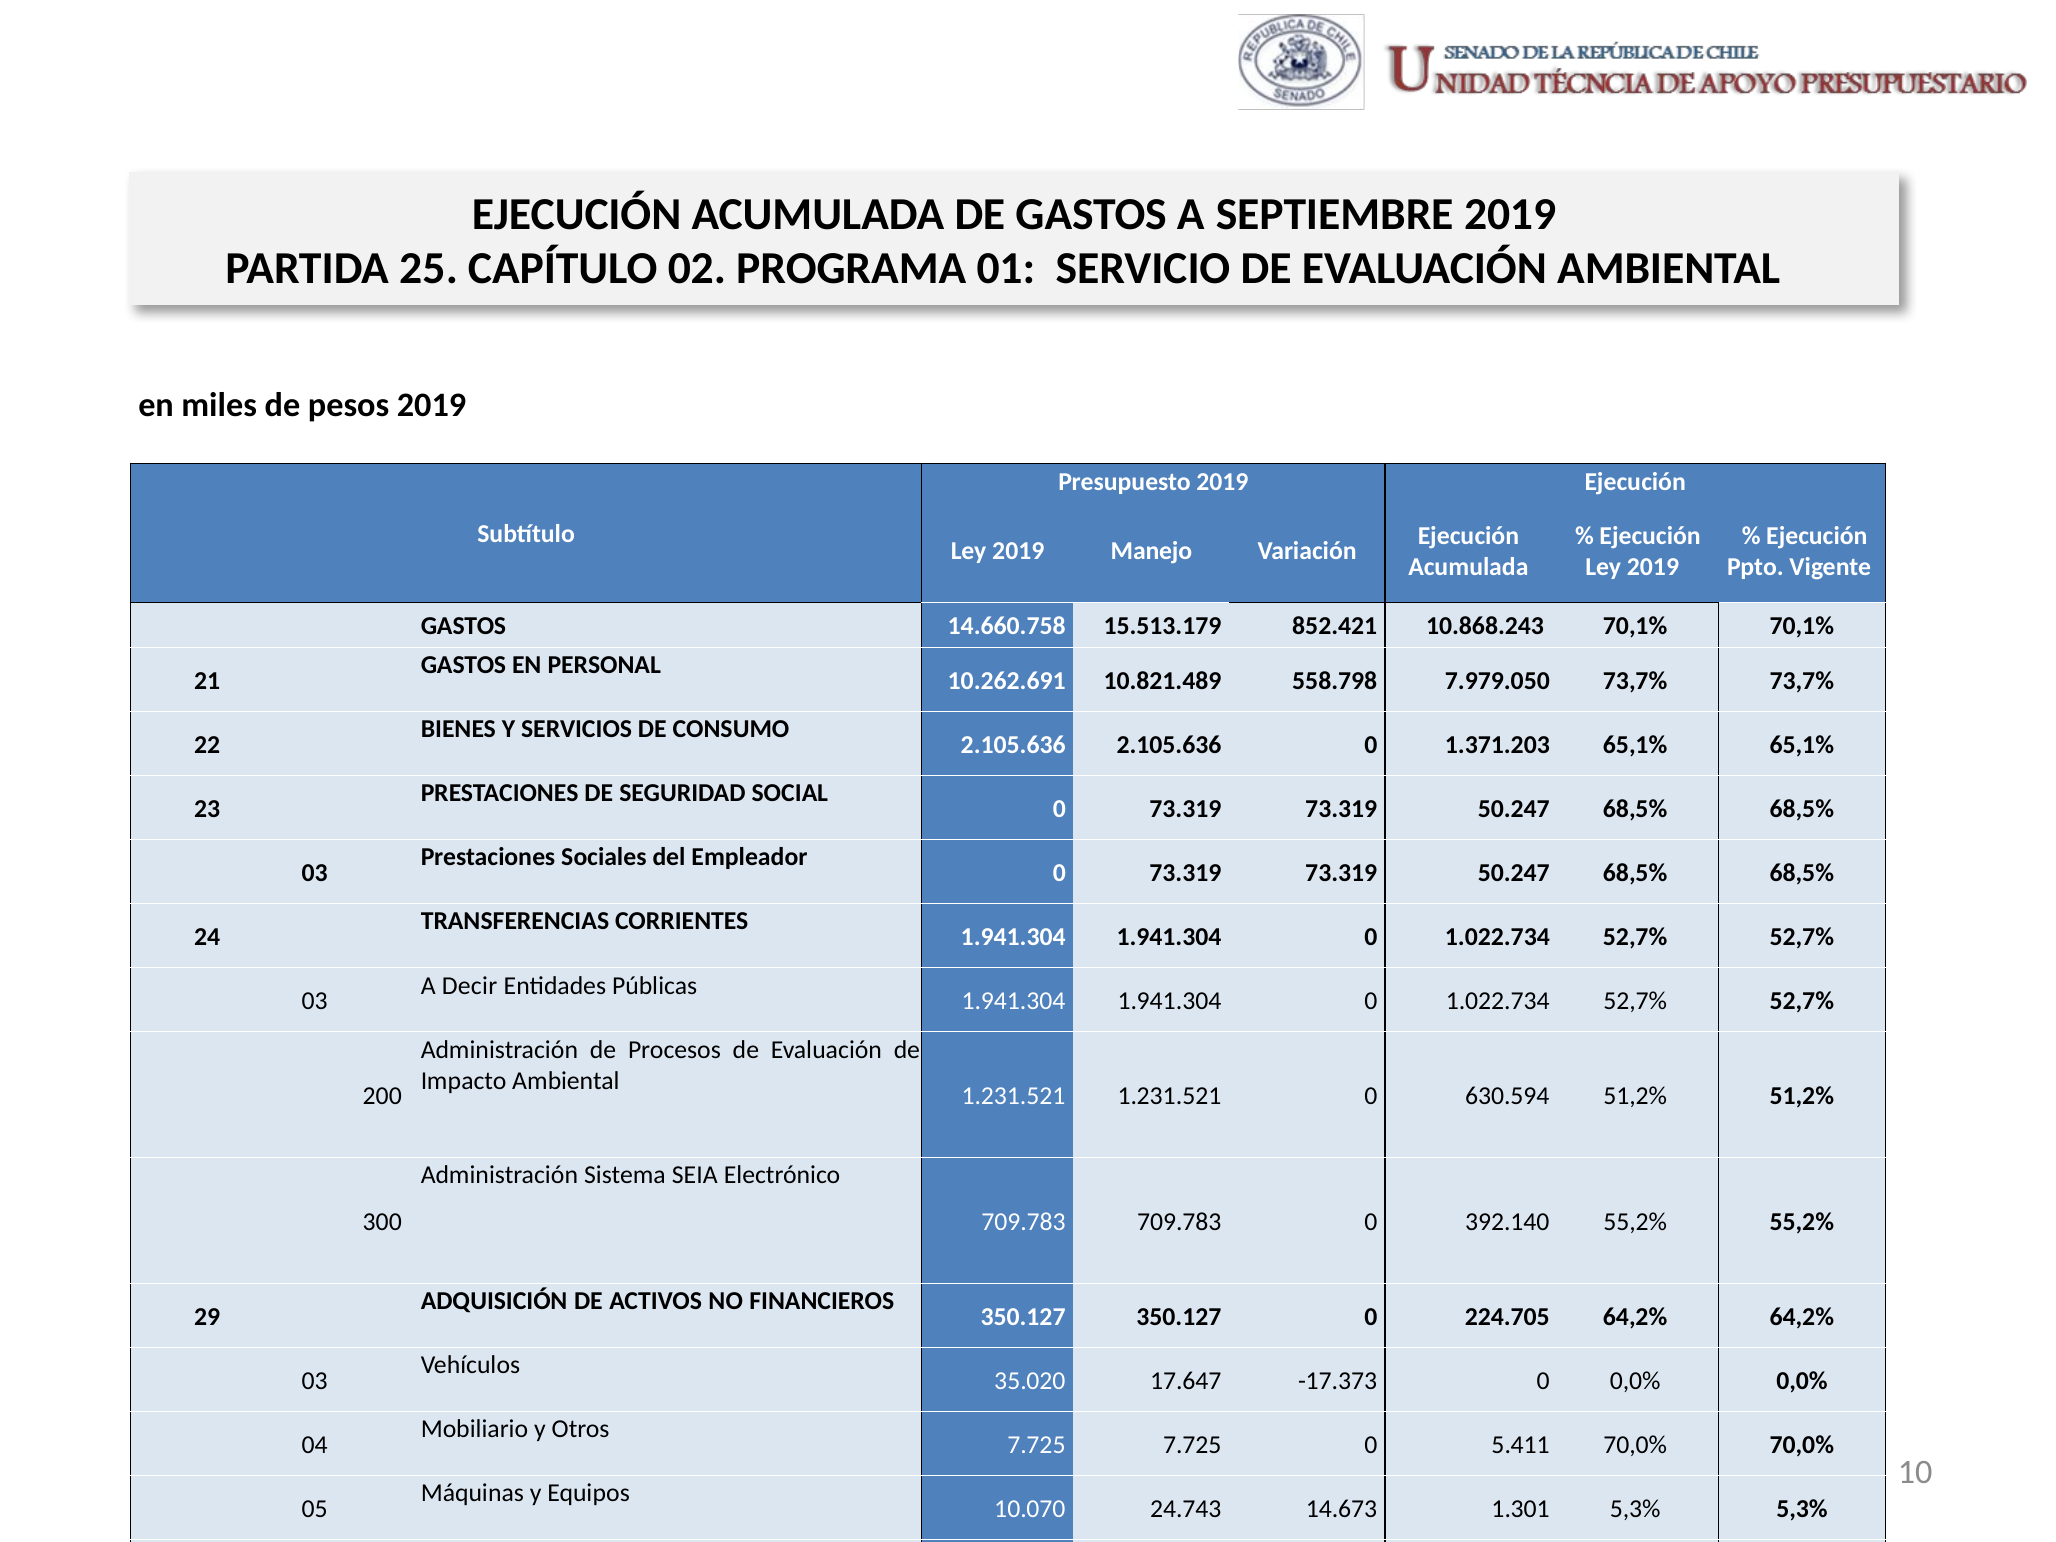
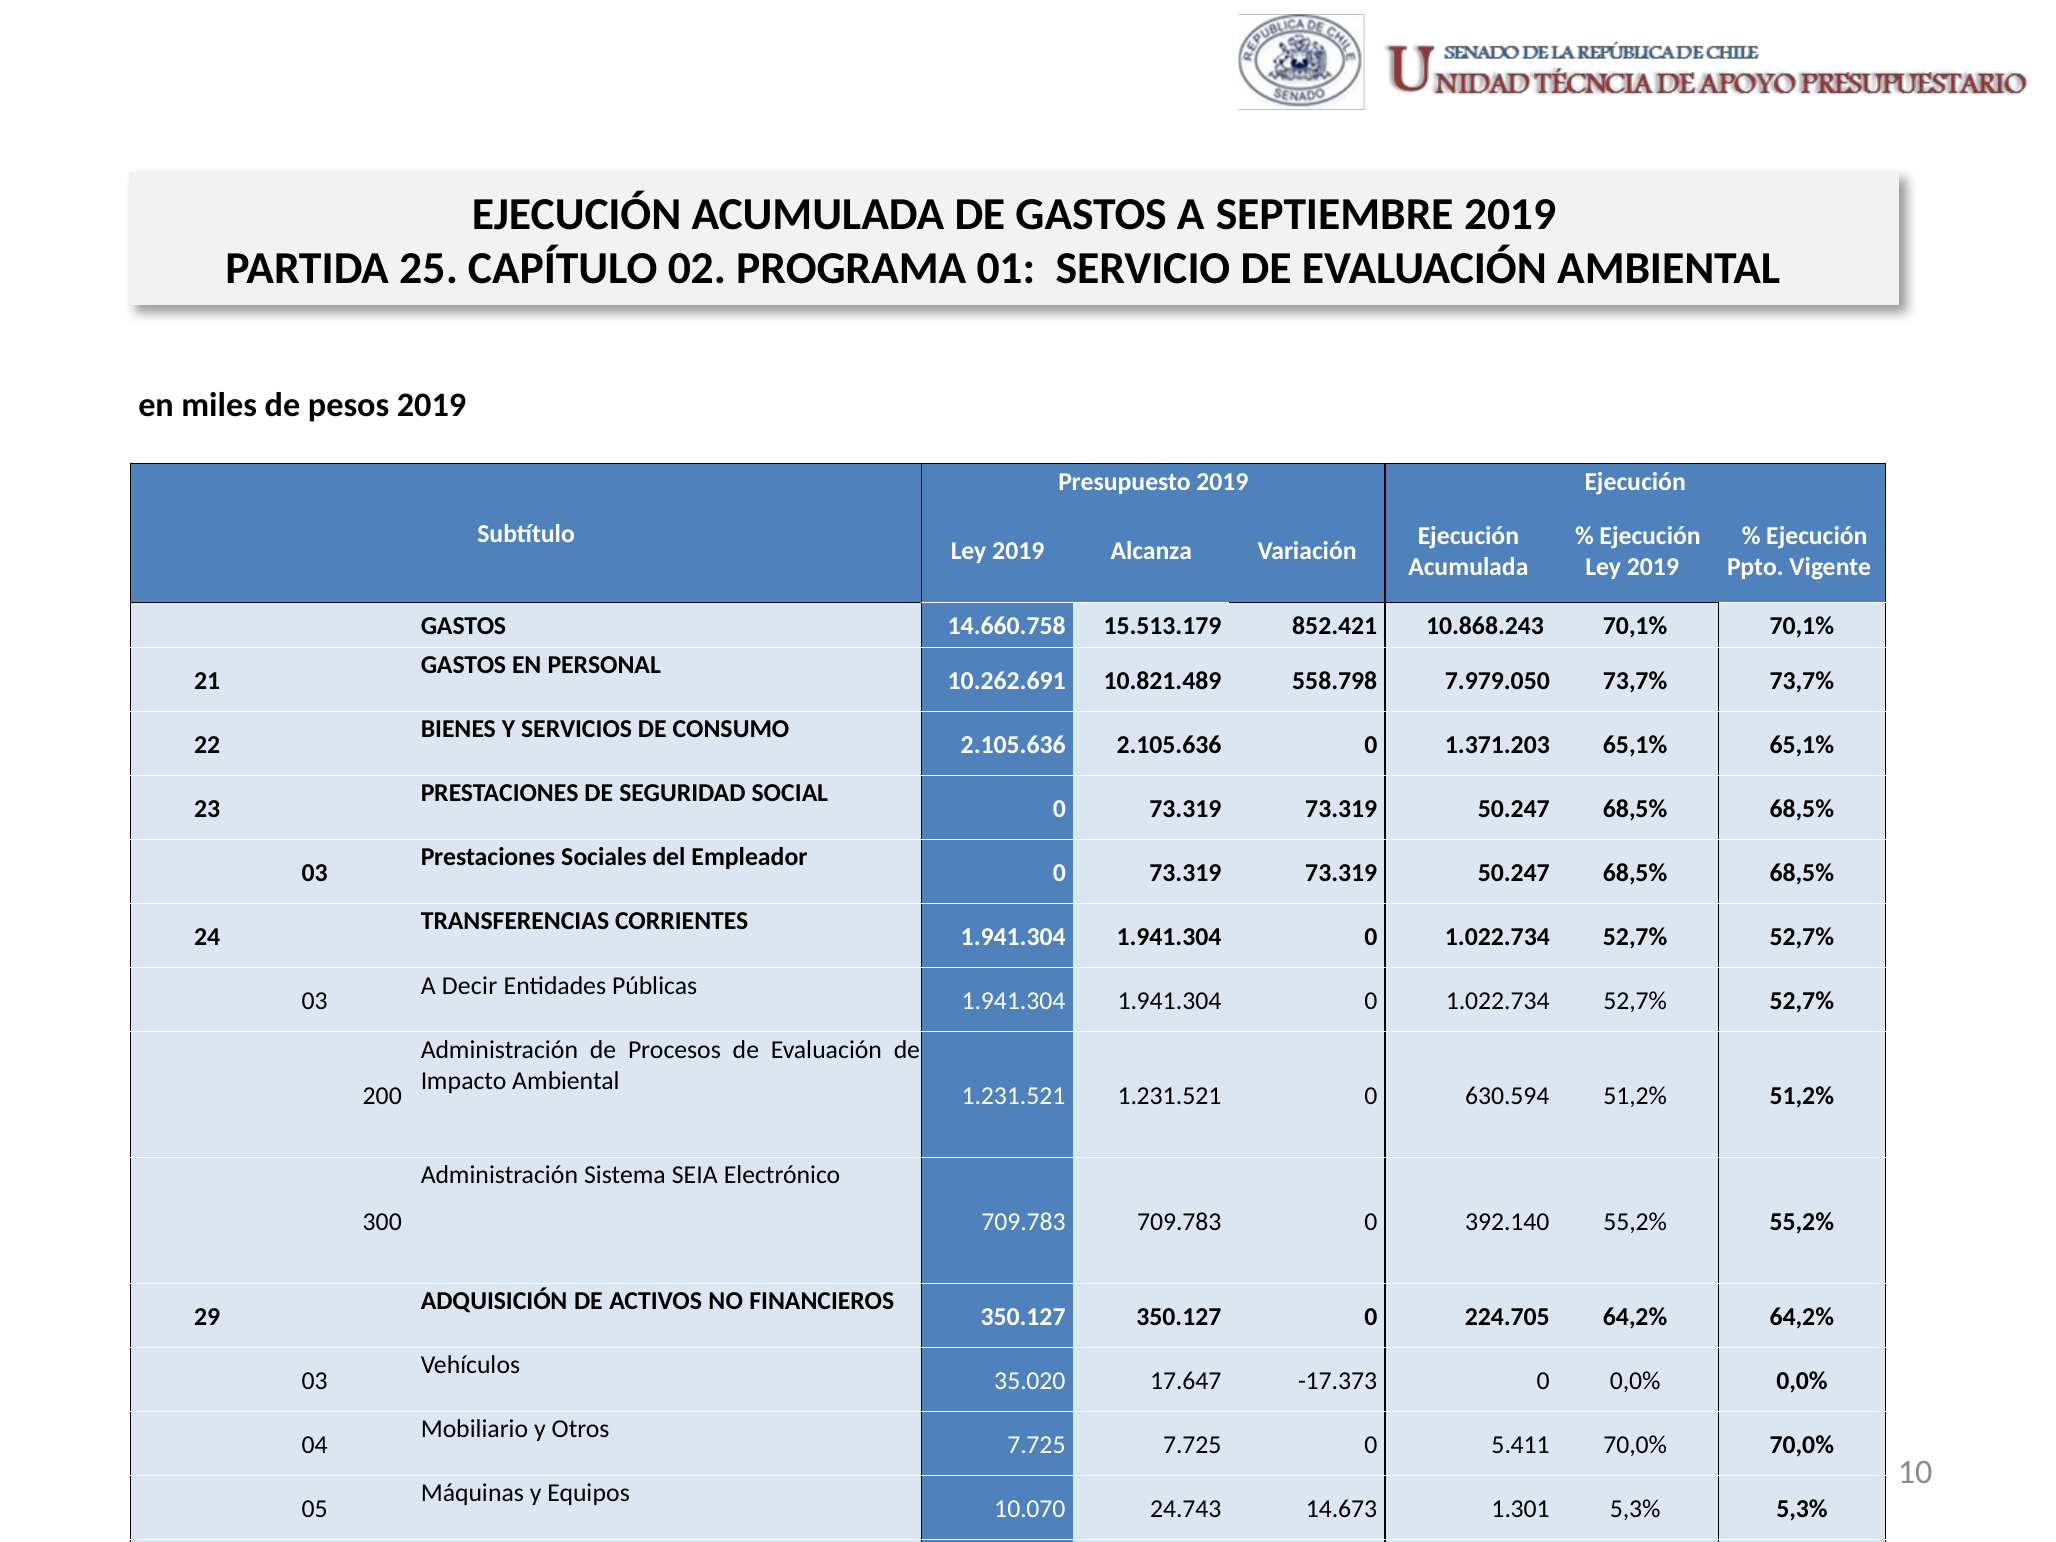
Manejo: Manejo -> Alcanza (1151, 551)
